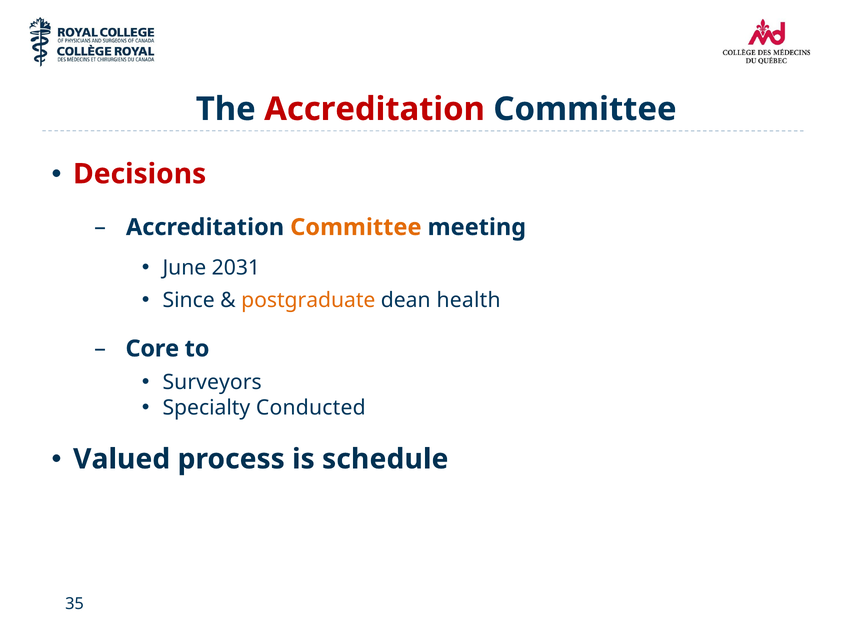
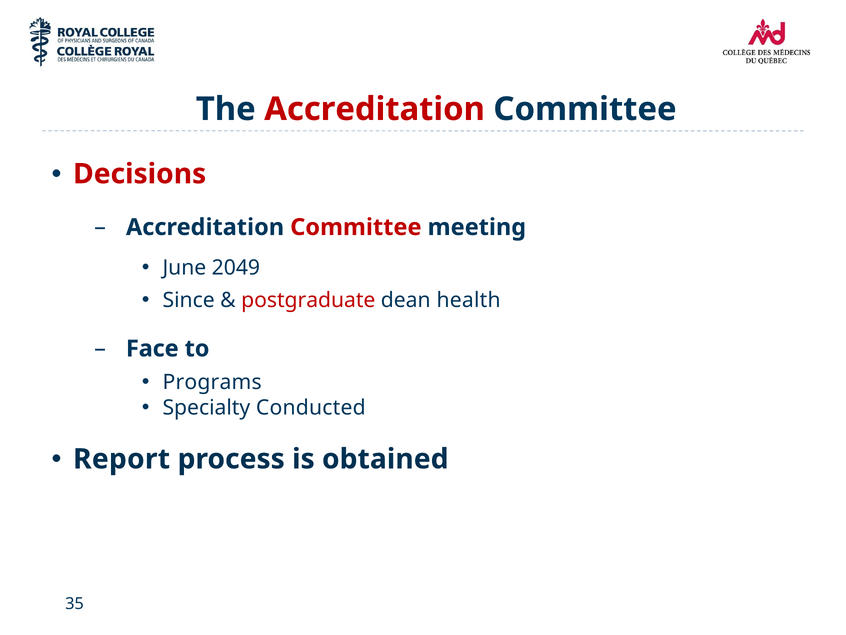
Committee colour: orange -> red (356, 227)
2031: 2031 -> 2049 (236, 268)
postgraduate colour: orange -> red (308, 300)
Core: Core -> Face (152, 348)
Surveyors: Surveyors -> Programs (212, 382)
Valued: Valued -> Report (122, 459)
schedule: schedule -> obtained (385, 459)
